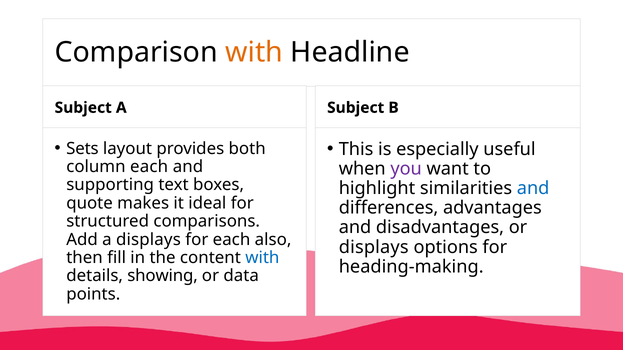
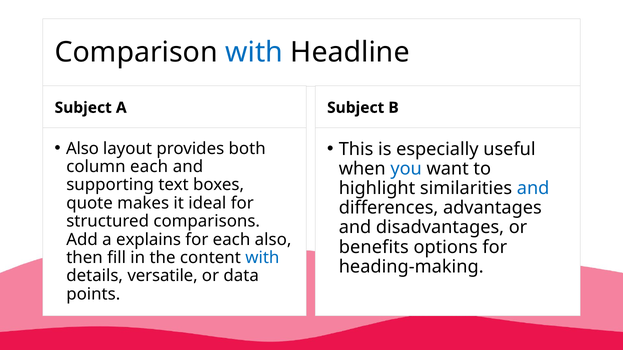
with colour: orange -> blue (254, 52)
Sets: Sets -> Also (82, 149)
you colour: purple -> blue (406, 169)
a displays: displays -> explains (149, 240)
displays: displays -> benefits (374, 247)
showing: showing -> versatile (163, 276)
